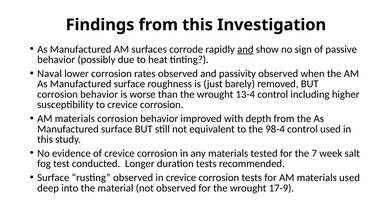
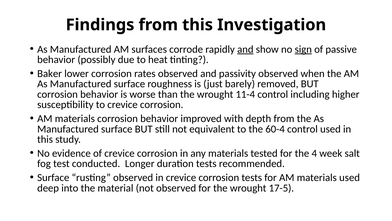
sign underline: none -> present (303, 49)
Naval: Naval -> Baker (50, 73)
13-4: 13-4 -> 11-4 (245, 94)
98-4: 98-4 -> 60-4 (275, 129)
7: 7 -> 4 (314, 153)
17-9: 17-9 -> 17-5 (281, 188)
